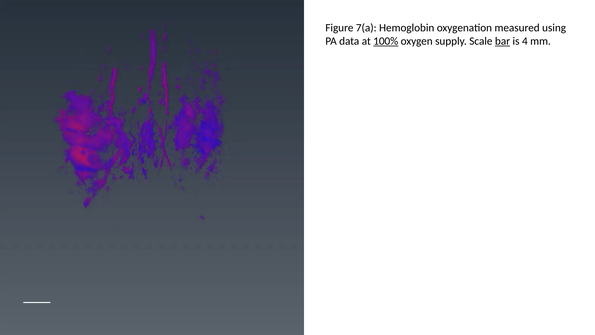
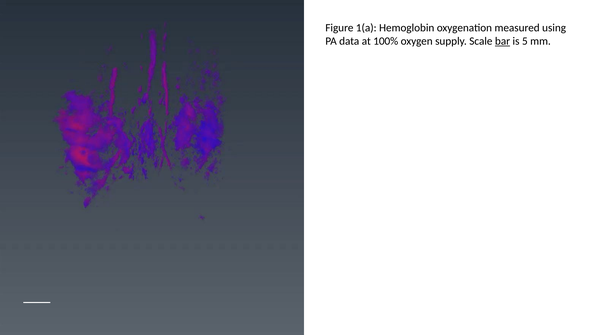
7(a: 7(a -> 1(a (366, 28)
100% underline: present -> none (386, 41)
4: 4 -> 5 (525, 41)
